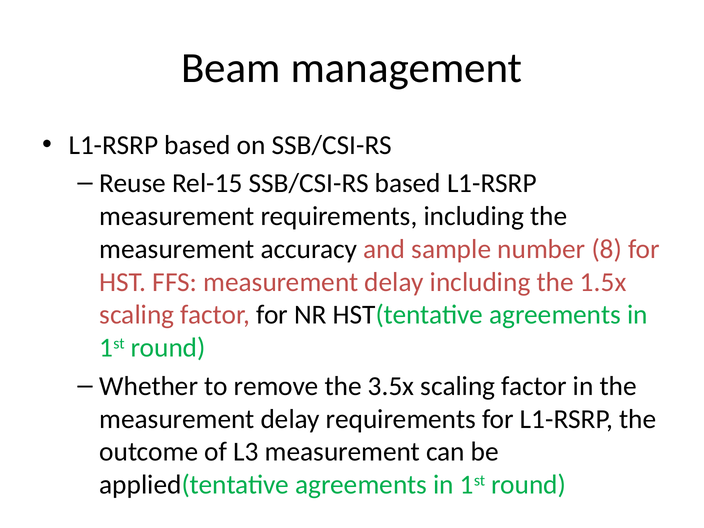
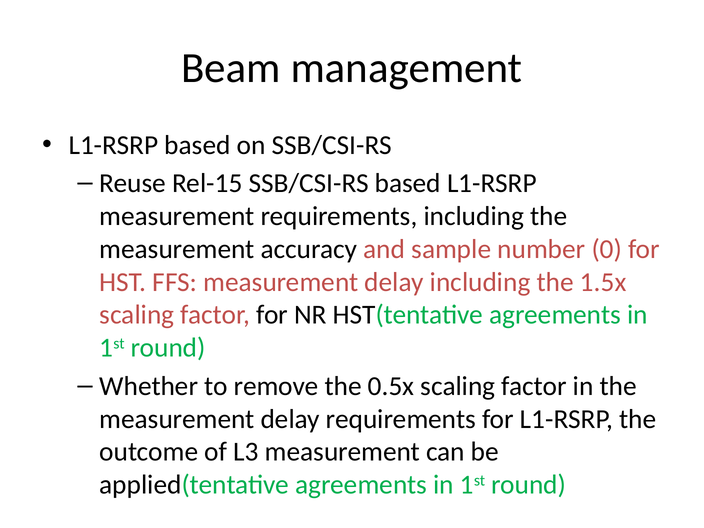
8: 8 -> 0 (607, 249)
3.5x: 3.5x -> 0.5x (391, 386)
